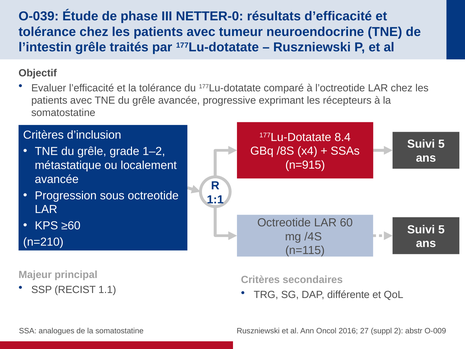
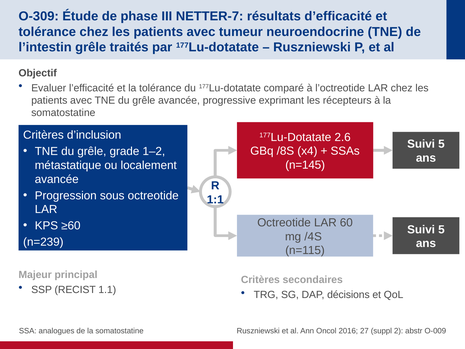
O-039: O-039 -> O-309 (39, 16)
NETTER-0: NETTER-0 -> NETTER-7 (210, 16)
8.4: 8.4 -> 2.6 (343, 137)
n=915: n=915 -> n=145 (305, 165)
n=210: n=210 -> n=239 (43, 242)
différente: différente -> décisions (348, 295)
